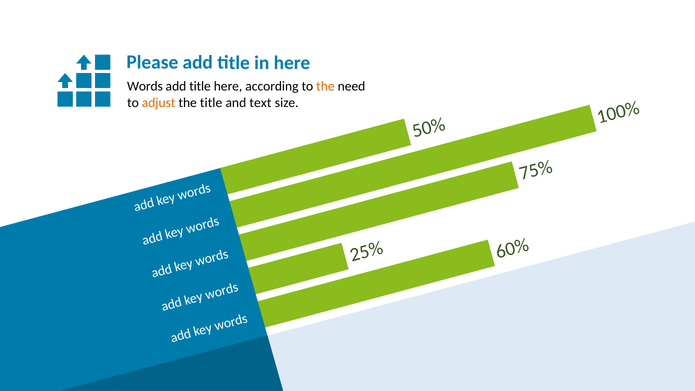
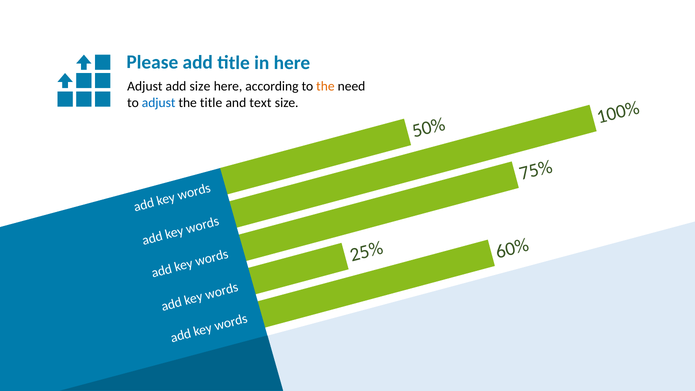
Words: Words -> Adjust (145, 86)
title: title -> size (200, 86)
adjust colour: orange -> blue (159, 103)
